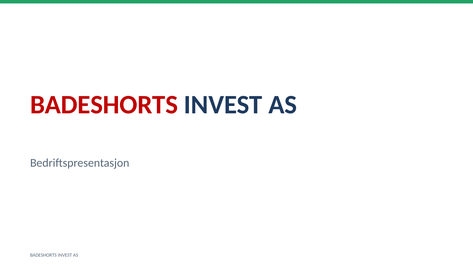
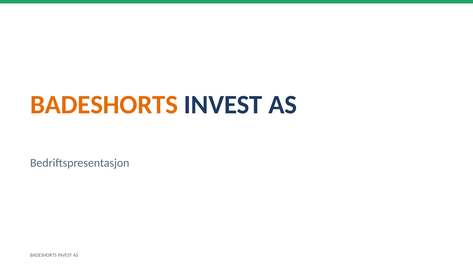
BADESHORTS colour: red -> orange (104, 105)
